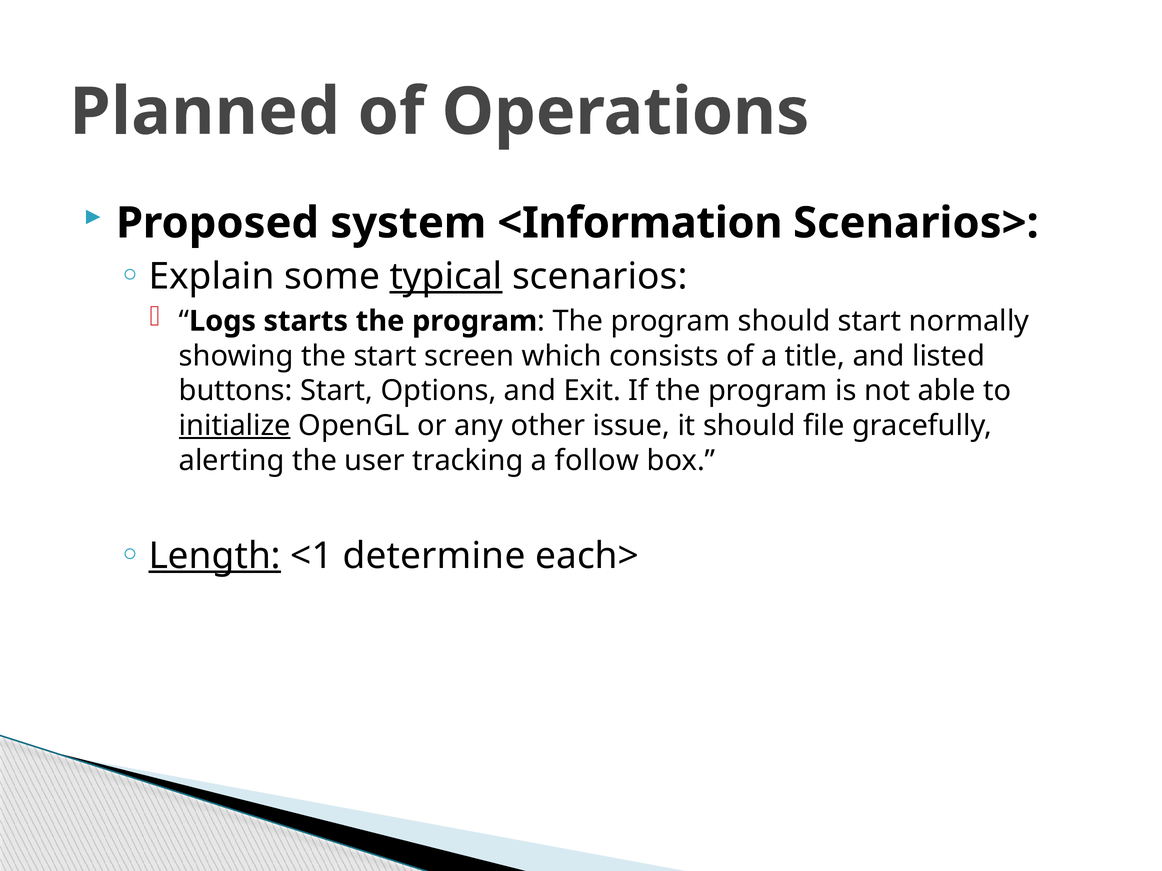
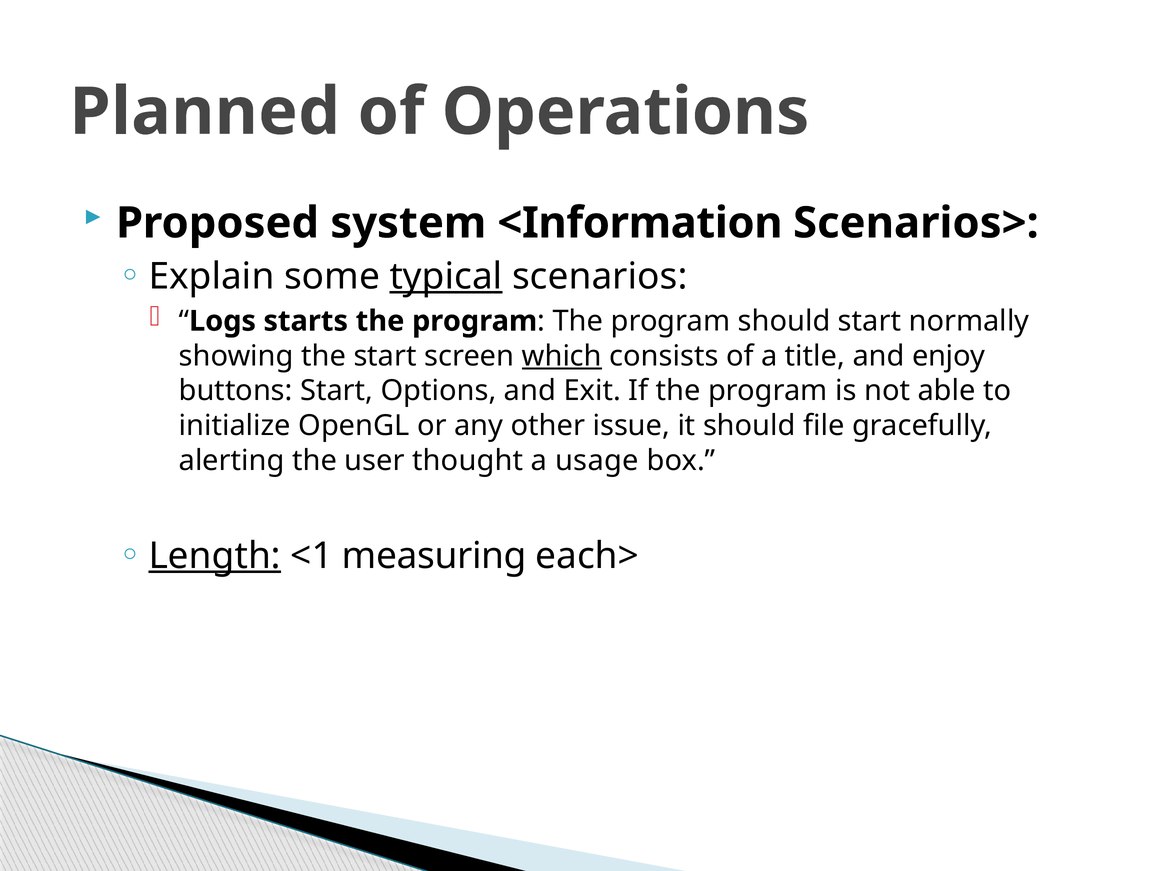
which underline: none -> present (562, 356)
listed: listed -> enjoy (949, 356)
initialize underline: present -> none (235, 426)
tracking: tracking -> thought (468, 461)
follow: follow -> usage (597, 461)
determine: determine -> measuring (434, 556)
